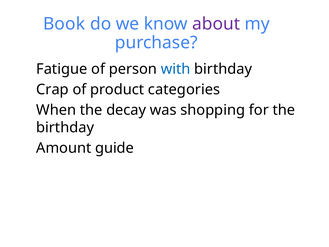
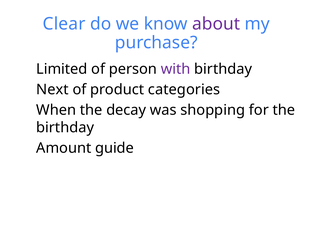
Book: Book -> Clear (64, 24)
Fatigue: Fatigue -> Limited (62, 69)
with colour: blue -> purple (176, 69)
Crap: Crap -> Next (52, 89)
